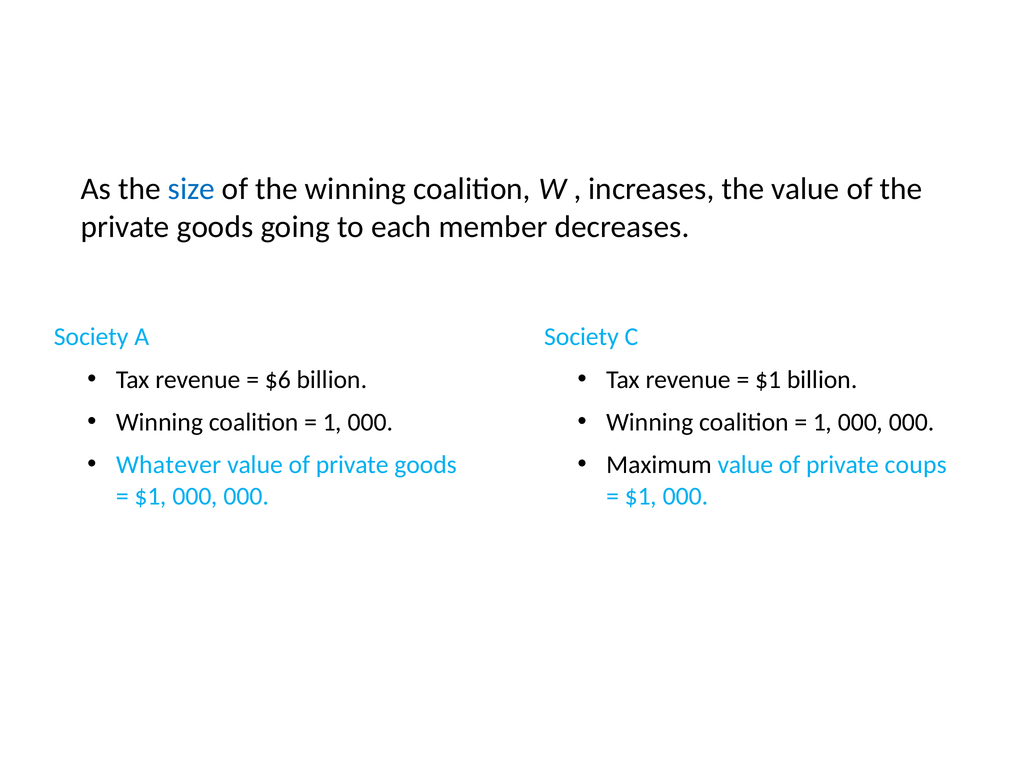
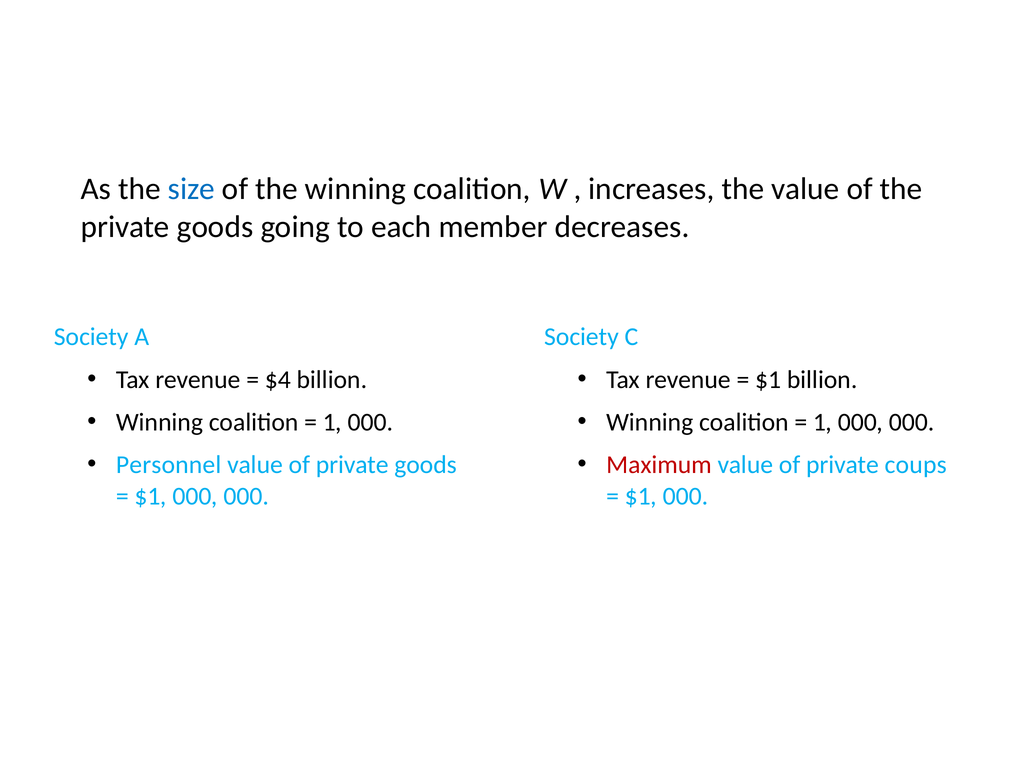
$6: $6 -> $4 (278, 380)
Whatever: Whatever -> Personnel (169, 465)
Maximum colour: black -> red (659, 465)
